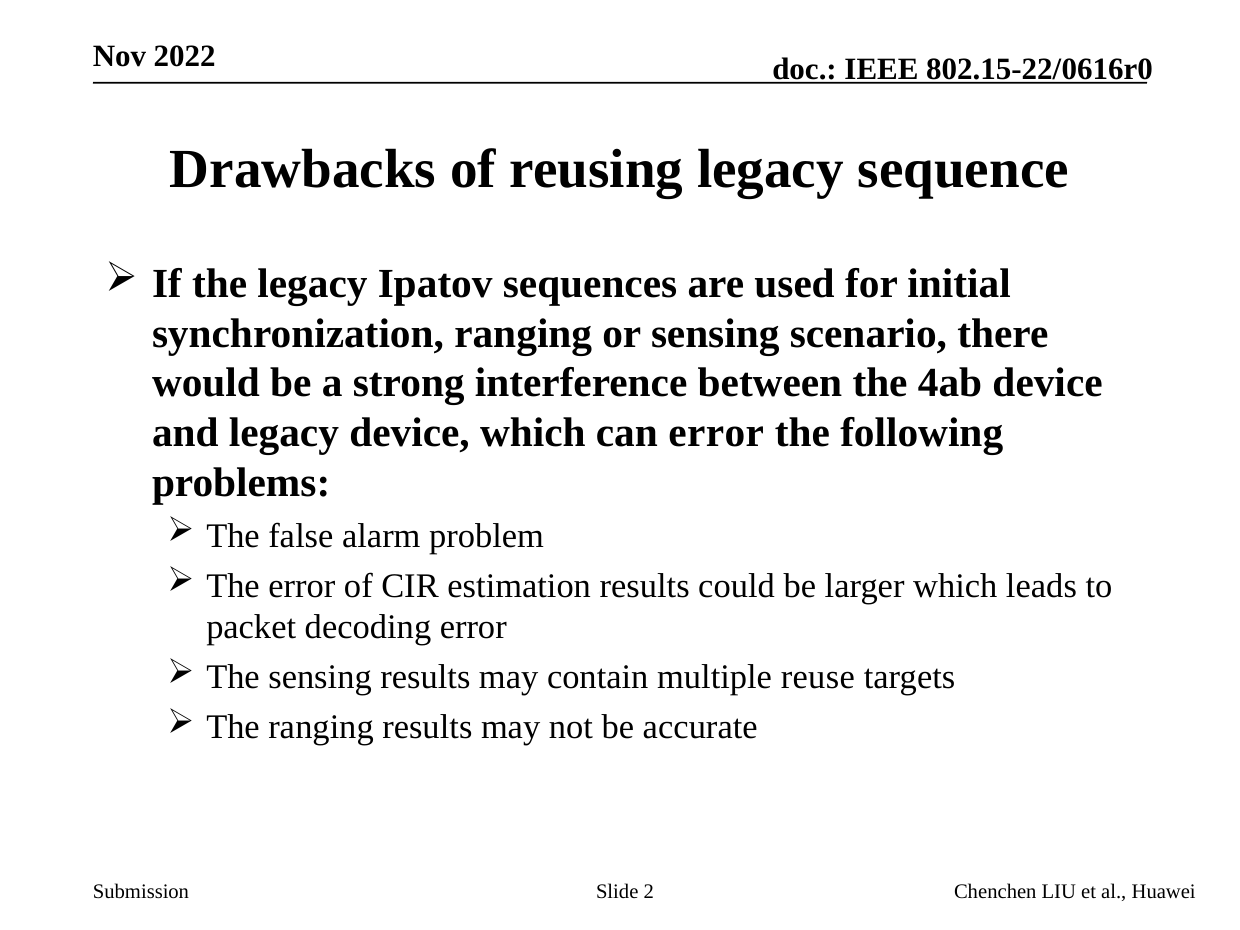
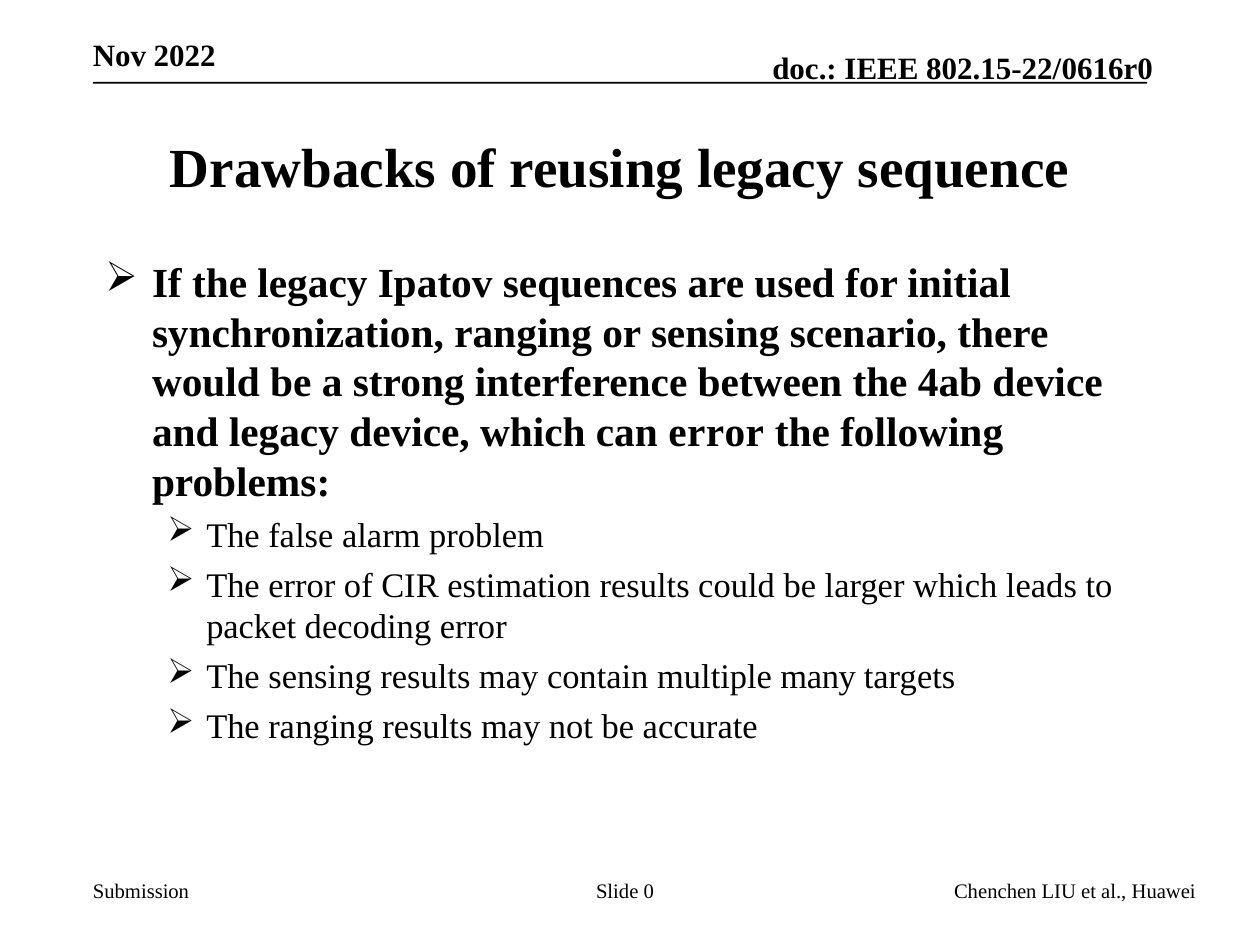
reuse: reuse -> many (818, 677)
2: 2 -> 0 (649, 892)
